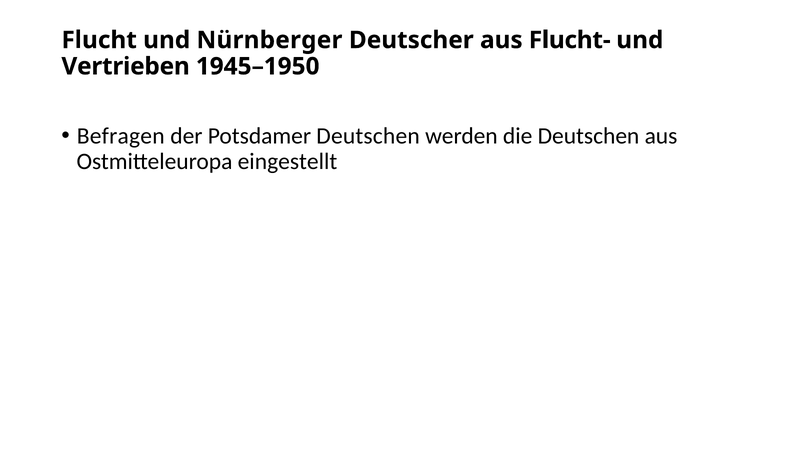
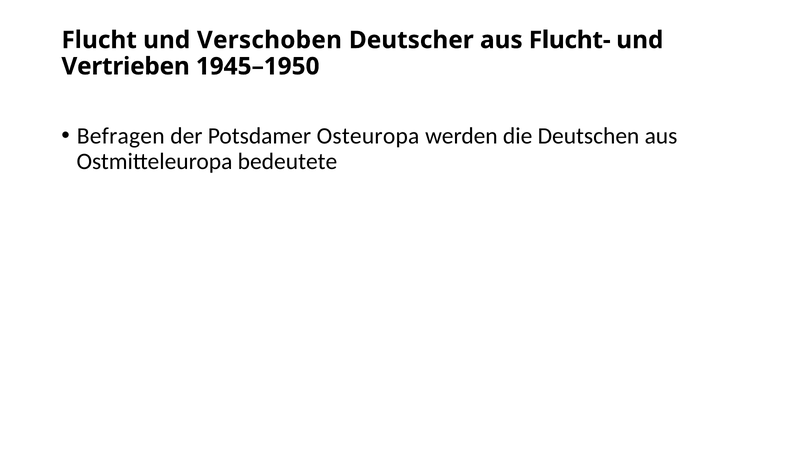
Nürnberger: Nürnberger -> Verschoben (269, 40)
Potsdamer Deutschen: Deutschen -> Osteuropa (368, 136)
eingestellt: eingestellt -> bedeutete (287, 162)
